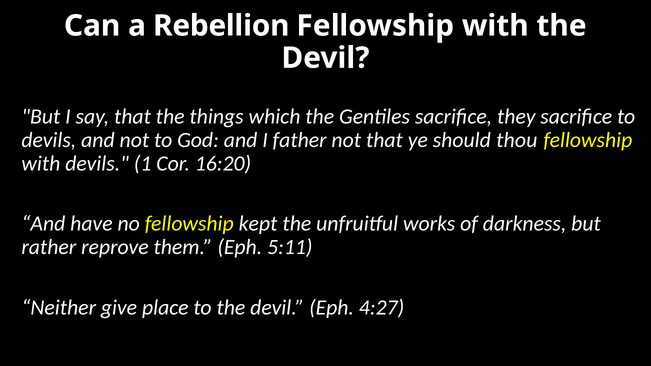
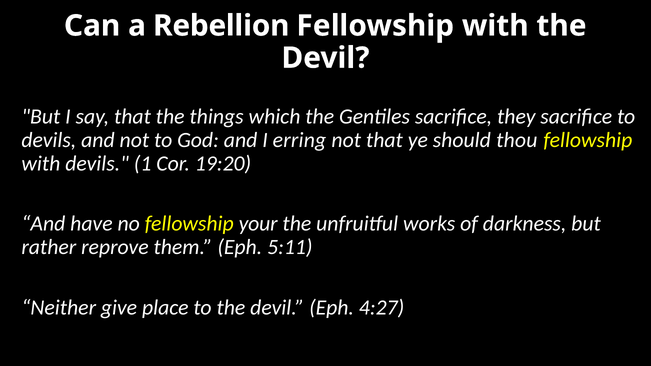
father: father -> erring (299, 140)
16:20: 16:20 -> 19:20 (223, 163)
kept: kept -> your (258, 224)
